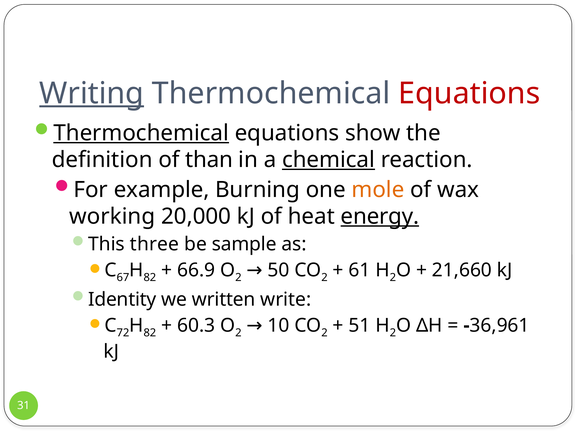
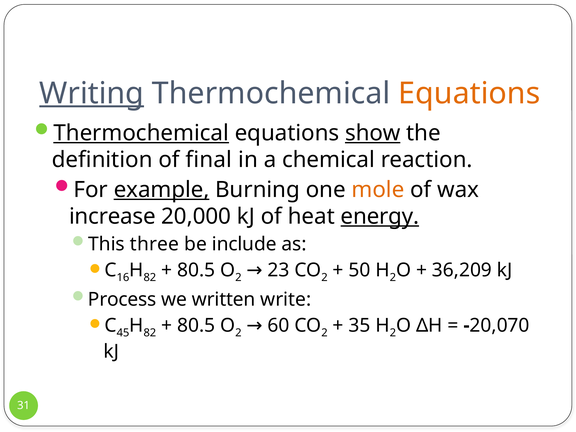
Equations colour: red -> orange (469, 93)
show underline: none -> present (373, 133)
than: than -> final (209, 160)
chemical underline: present -> none (328, 160)
example underline: none -> present (162, 190)
working: working -> increase (112, 216)
sample: sample -> include (244, 244)
61: 61 -> 50 (360, 270)
21,660: 21,660 -> 36,209 (462, 270)
67: 67 -> 16 (123, 278)
66.9: 66.9 -> 80.5 (196, 270)
50: 50 -> 23 (279, 270)
Identity: Identity -> Process (122, 299)
51: 51 -> 35 (360, 325)
36,961: 36,961 -> 20,070 (500, 325)
72: 72 -> 45 (123, 333)
60.3: 60.3 -> 80.5 (196, 325)
10: 10 -> 60 (279, 325)
